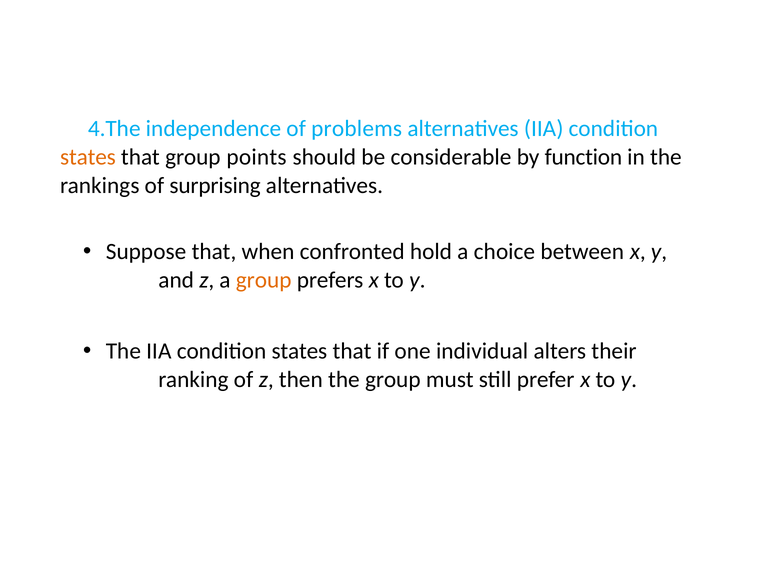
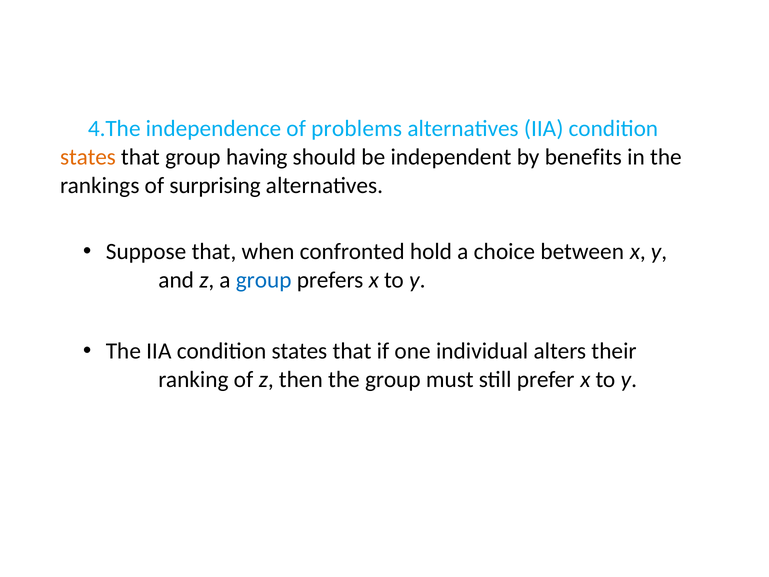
points: points -> having (257, 157)
considerable: considerable -> independent (451, 157)
function: function -> benefits (583, 157)
group colour: orange -> blue (264, 280)
